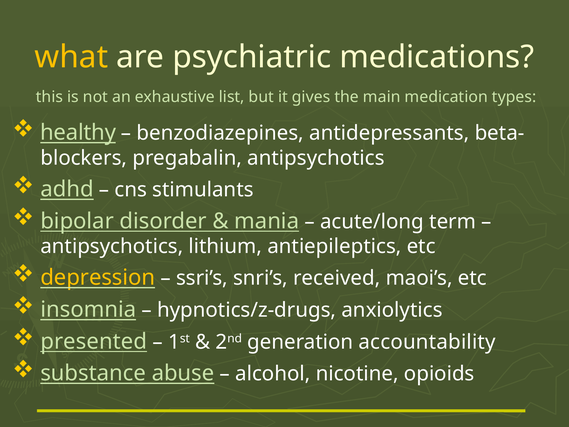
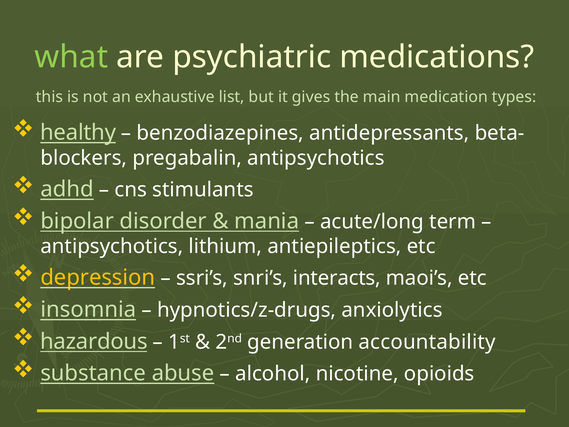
what colour: yellow -> light green (71, 57)
received: received -> interacts (337, 278)
presented: presented -> hazardous (94, 341)
